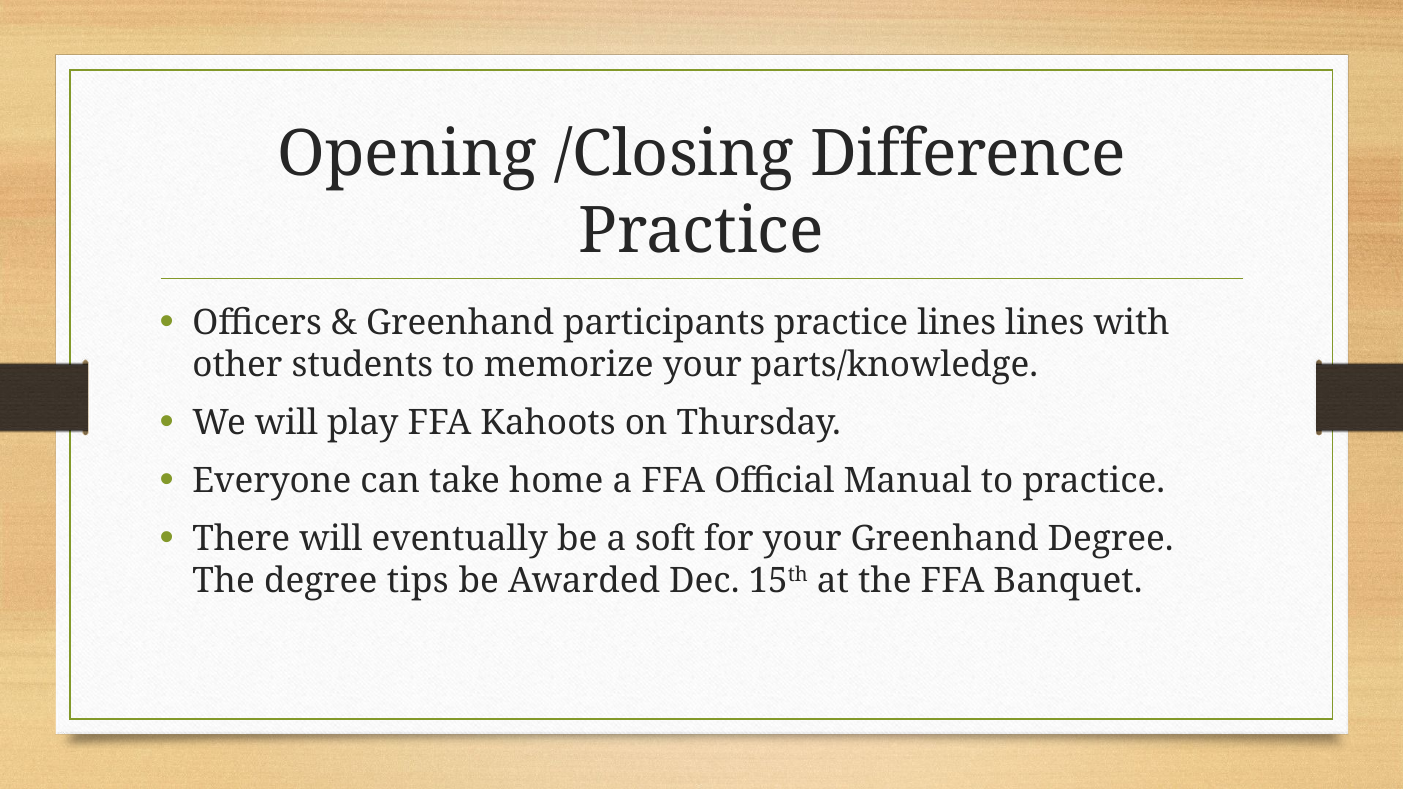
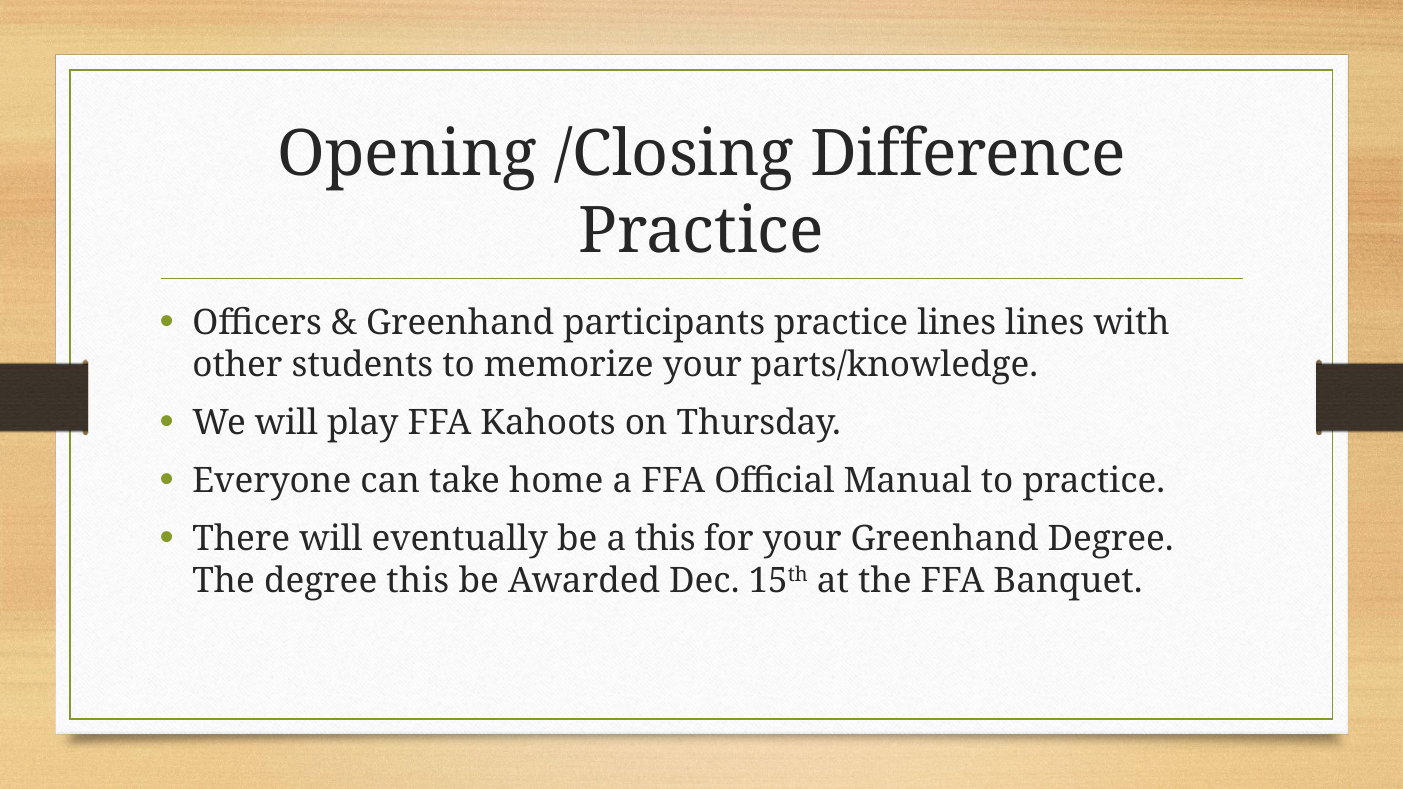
a soft: soft -> this (665, 539)
degree tips: tips -> this (418, 581)
